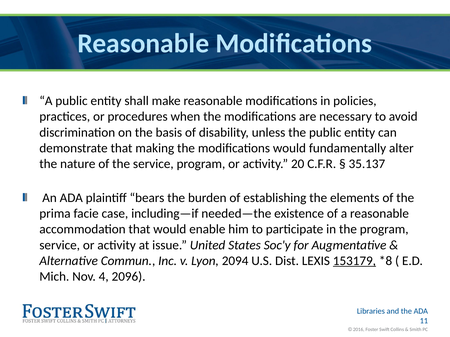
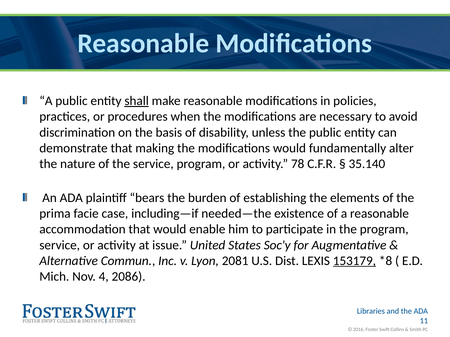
shall underline: none -> present (137, 101)
20: 20 -> 78 (298, 164)
35.137: 35.137 -> 35.140 (367, 164)
2094: 2094 -> 2081 (235, 261)
2096: 2096 -> 2086 (129, 277)
